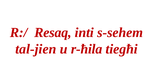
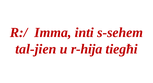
Resaq: Resaq -> Imma (53, 32)
r-ħila: r-ħila -> r-hija (87, 49)
